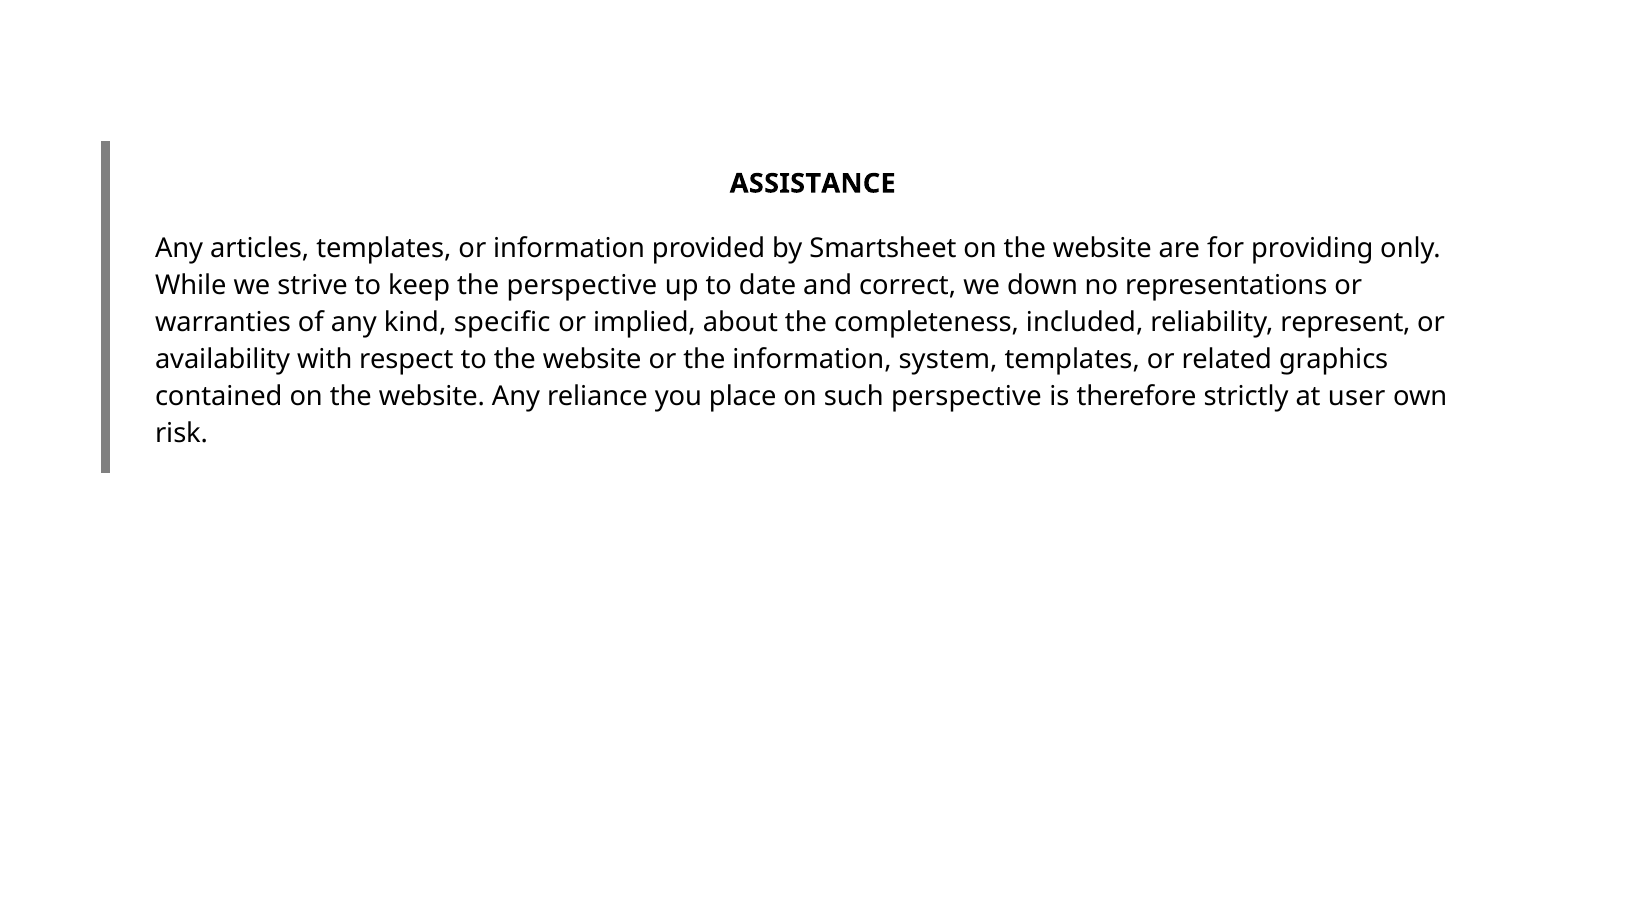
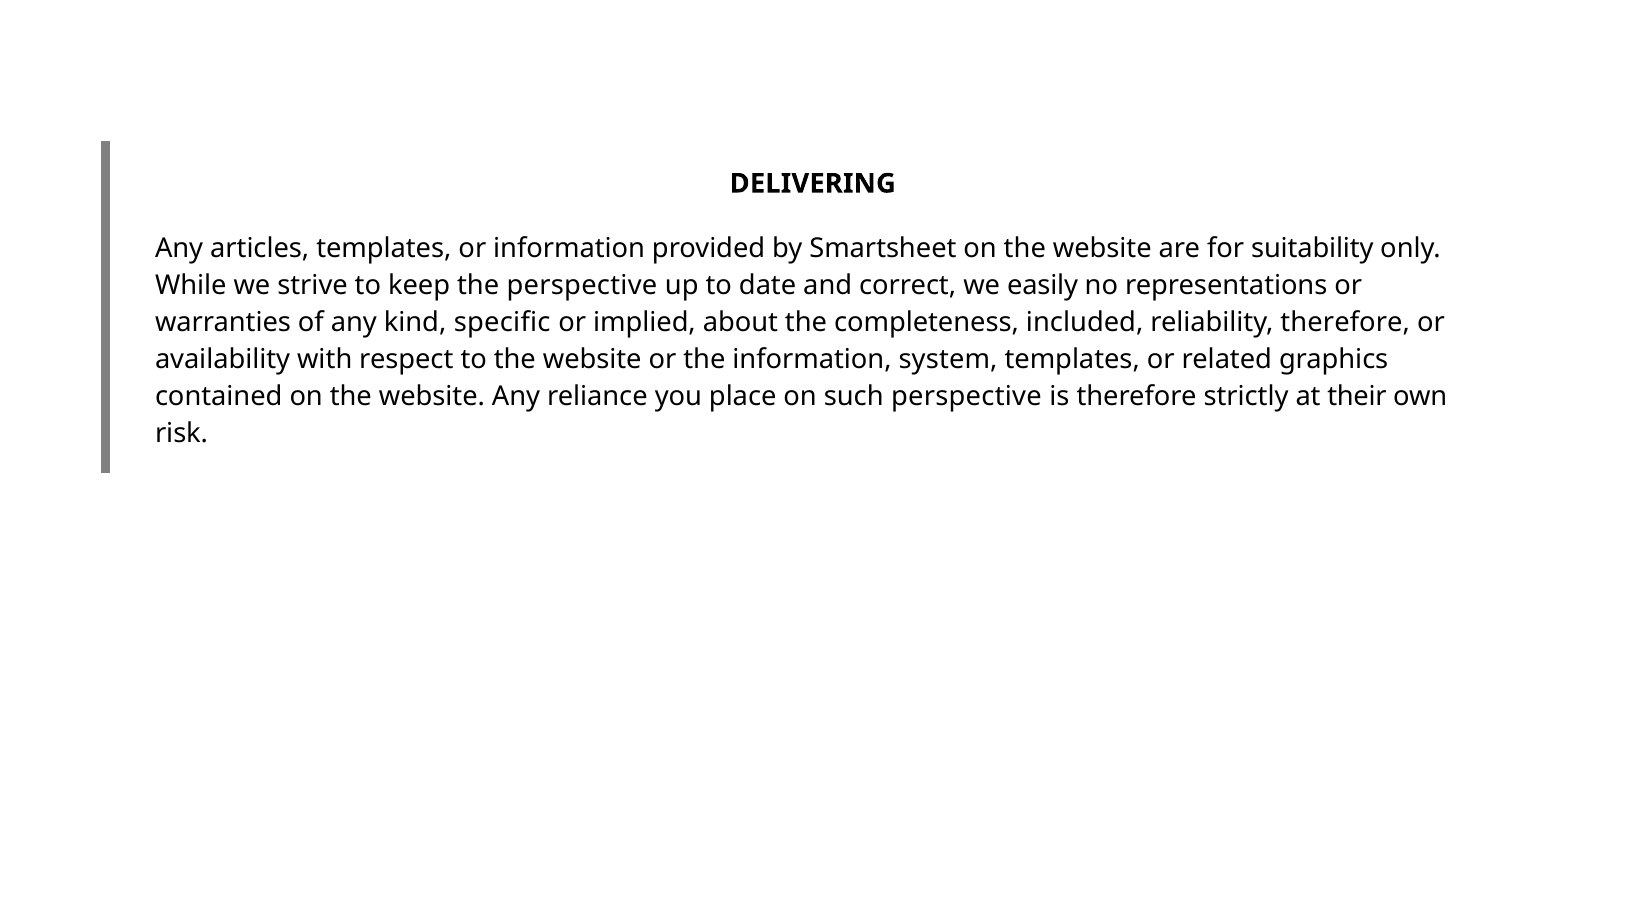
ASSISTANCE: ASSISTANCE -> DELIVERING (813, 184)
providing: providing -> suitability (1312, 248)
down: down -> easily (1043, 286)
reliability represent: represent -> therefore (1345, 323)
user: user -> their (1357, 397)
